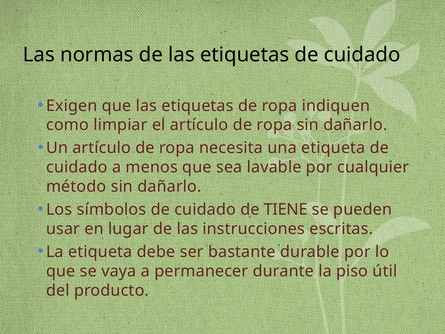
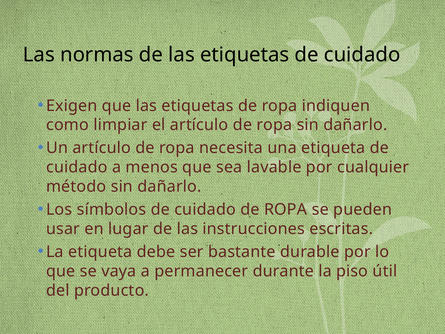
cuidado de TIENE: TIENE -> ROPA (286, 209)
